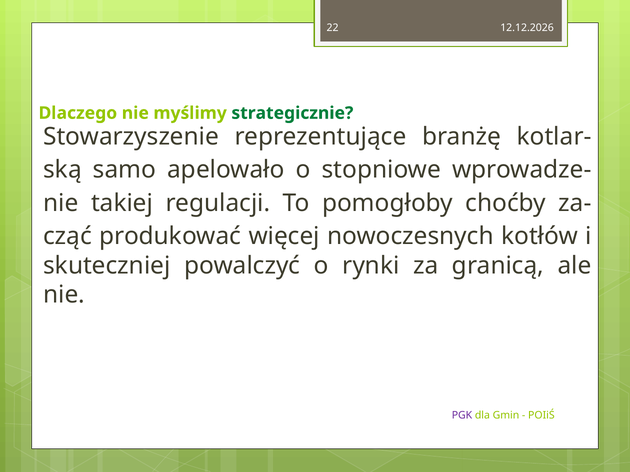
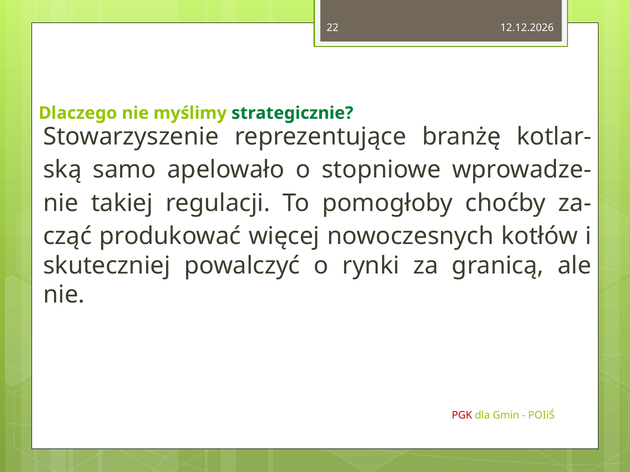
PGK colour: purple -> red (462, 416)
